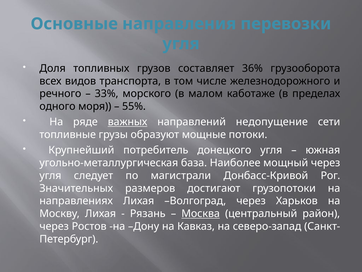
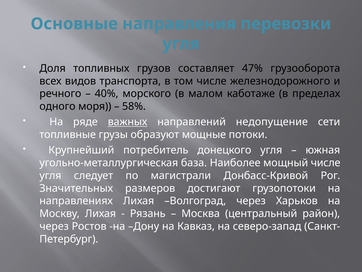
36%: 36% -> 47% (252, 68)
33%: 33% -> 40% (107, 94)
55%: 55% -> 58% (134, 106)
мощный через: через -> числе (326, 163)
Москва underline: present -> none (201, 213)
